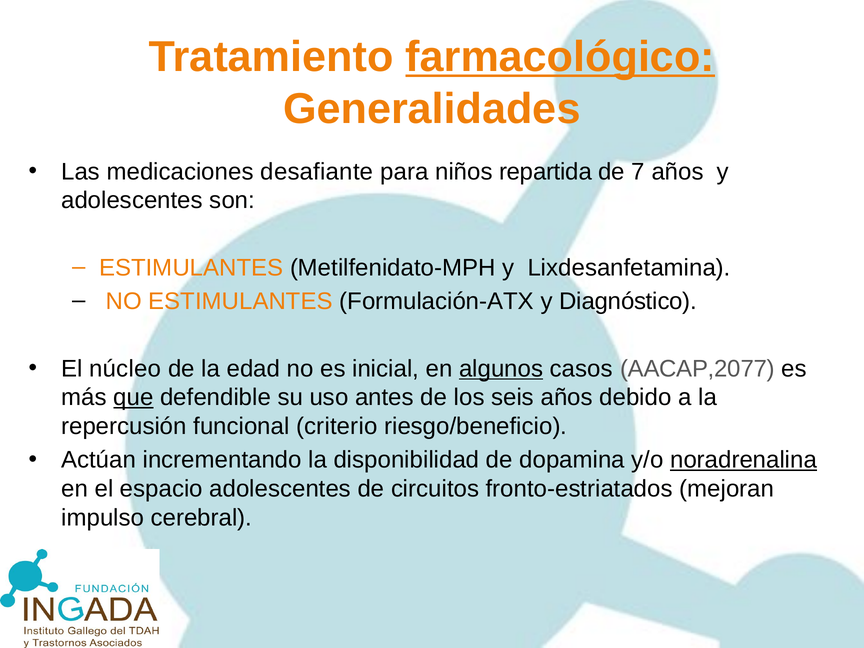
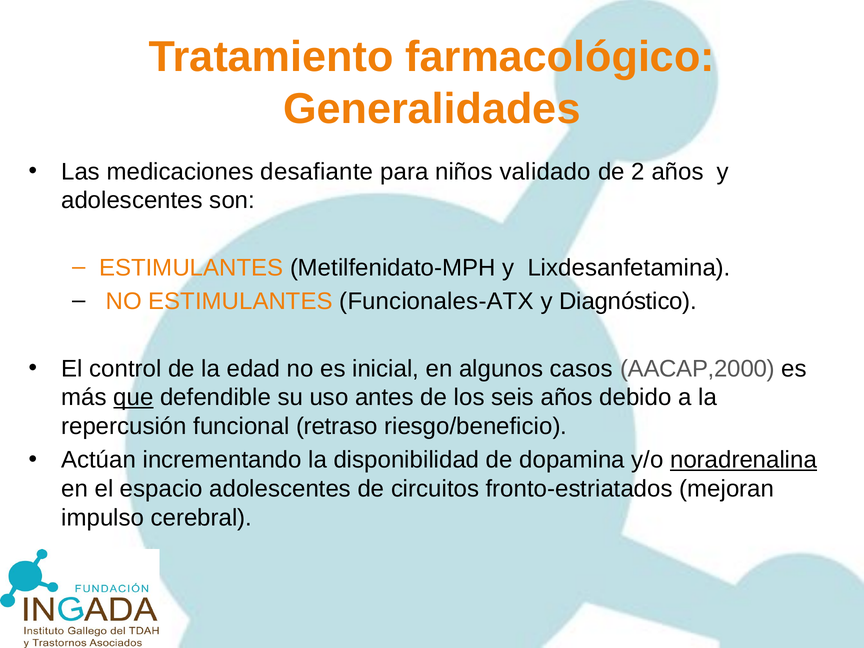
farmacológico underline: present -> none (560, 57)
repartida: repartida -> validado (545, 172)
7: 7 -> 2 (638, 172)
Formulación-ATX: Formulación-ATX -> Funcionales-ATX (437, 301)
núcleo: núcleo -> control (125, 369)
algunos underline: present -> none (501, 369)
AACAP,2077: AACAP,2077 -> AACAP,2000 (697, 369)
criterio: criterio -> retraso (337, 426)
